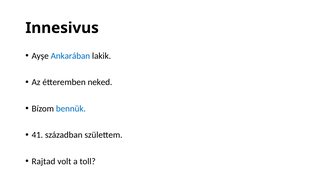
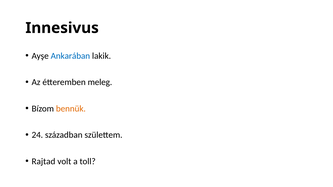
neked: neked -> meleg (100, 82)
bennük colour: blue -> orange (71, 109)
41: 41 -> 24 (37, 135)
